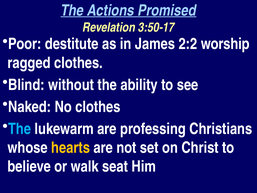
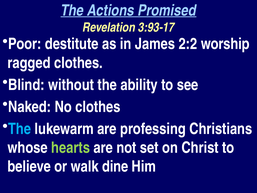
3:50-17: 3:50-17 -> 3:93-17 (156, 27)
hearts colour: yellow -> light green (71, 148)
seat: seat -> dine (115, 166)
